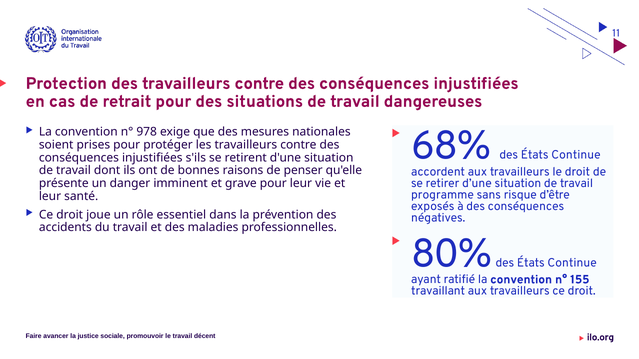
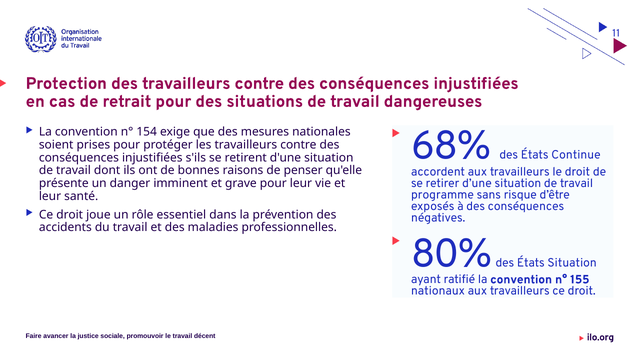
978: 978 -> 154 (147, 132)
Continue: Continue -> Situation (572, 263)
travaillant: travaillant -> nationaux (438, 291)
